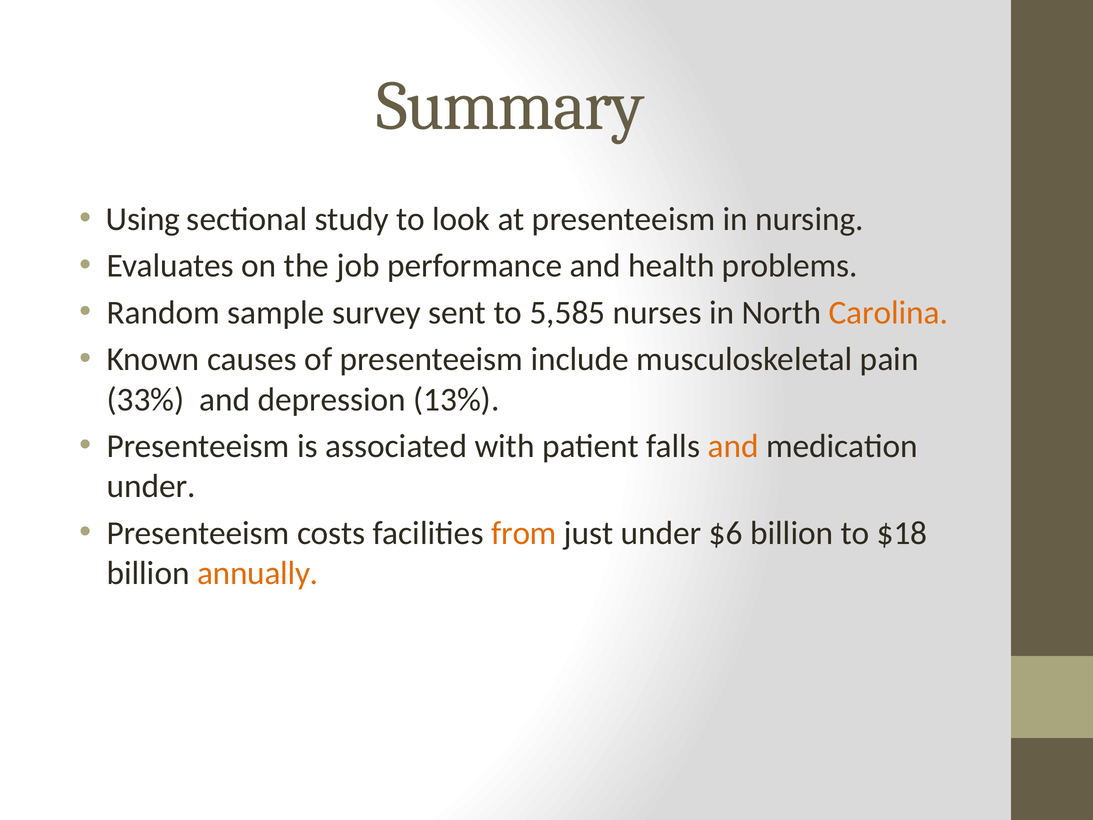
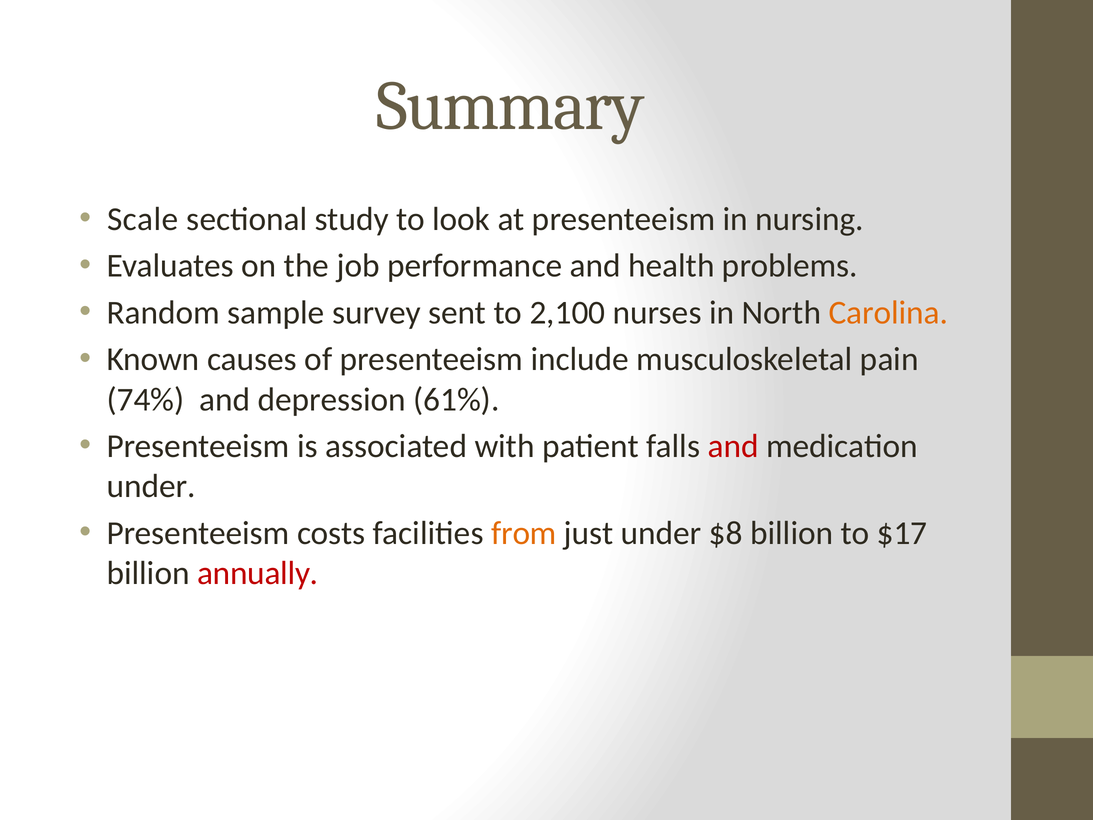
Using: Using -> Scale (143, 219)
5,585: 5,585 -> 2,100 (567, 313)
33%: 33% -> 74% (145, 399)
13%: 13% -> 61% (456, 399)
and colour: orange -> red (733, 446)
$6: $6 -> $8 (726, 533)
$18: $18 -> $17 (902, 533)
annually colour: orange -> red (258, 573)
